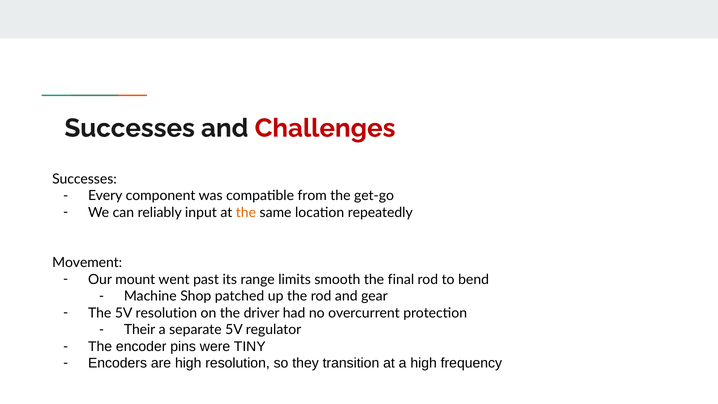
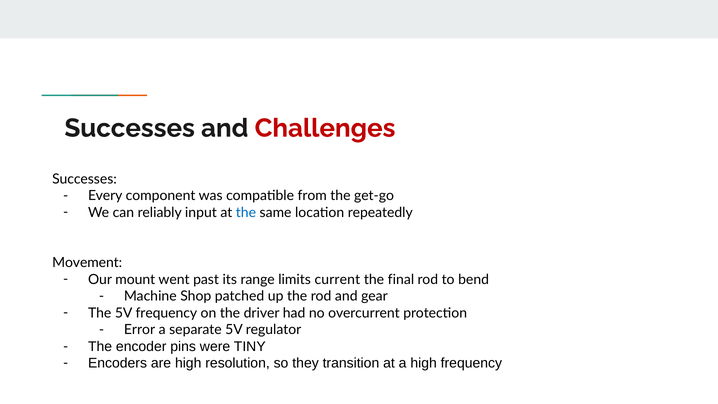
the colour: orange -> blue (246, 212)
smooth: smooth -> current (337, 279)
5V resolution: resolution -> frequency (166, 313)
Their: Their -> Error (140, 330)
